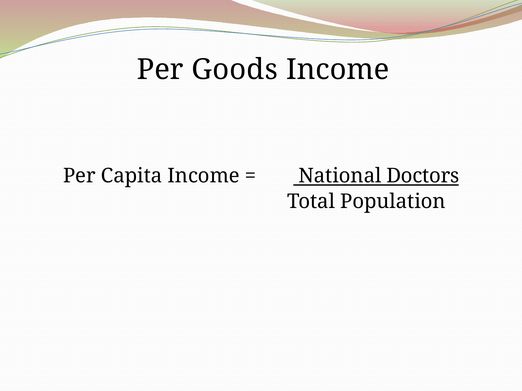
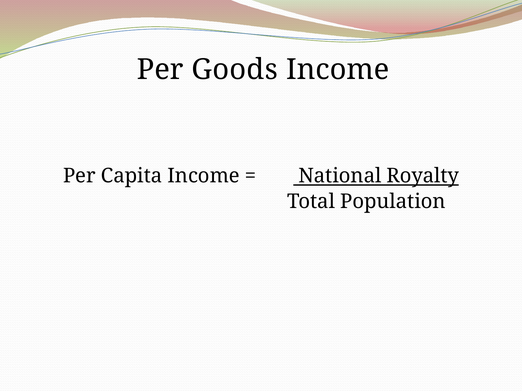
Doctors: Doctors -> Royalty (423, 176)
